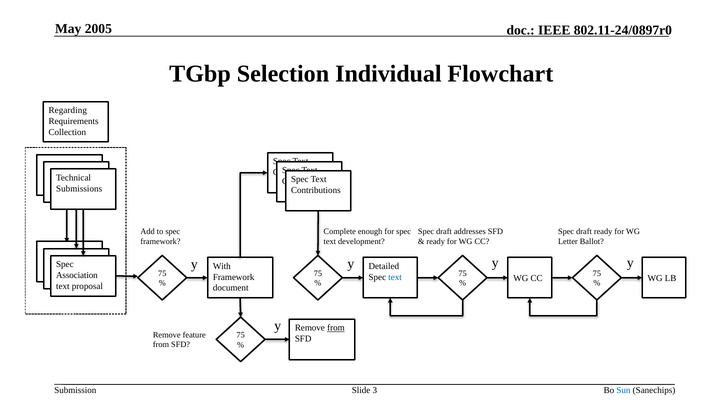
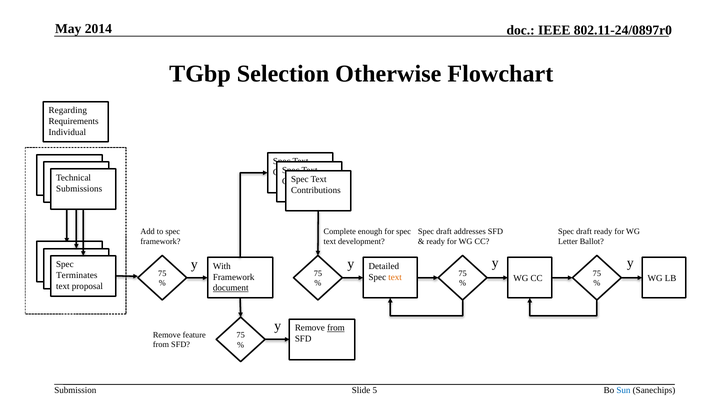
2005: 2005 -> 2014 (98, 29)
Individual: Individual -> Otherwise (388, 74)
Collection: Collection -> Individual (67, 132)
Association: Association -> Terminates (77, 275)
text colour: blue -> orange (395, 277)
document underline: none -> present (231, 288)
3: 3 -> 5 (375, 390)
